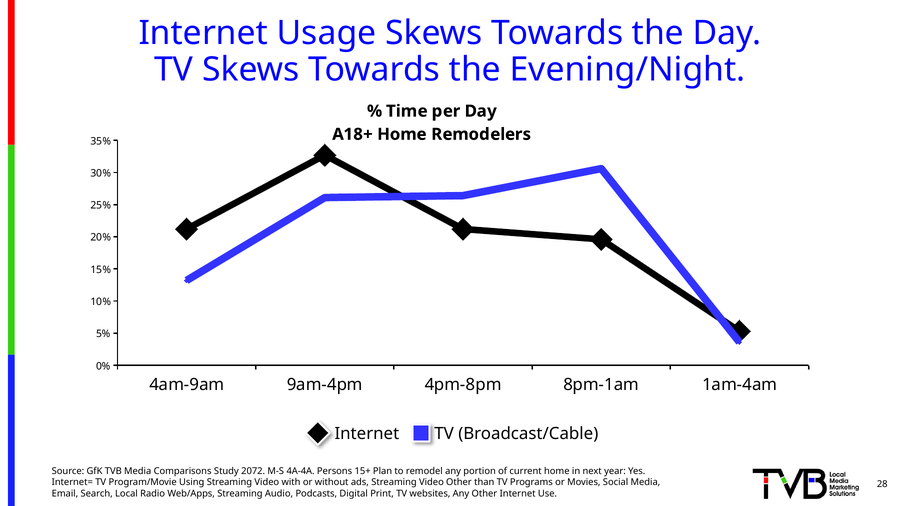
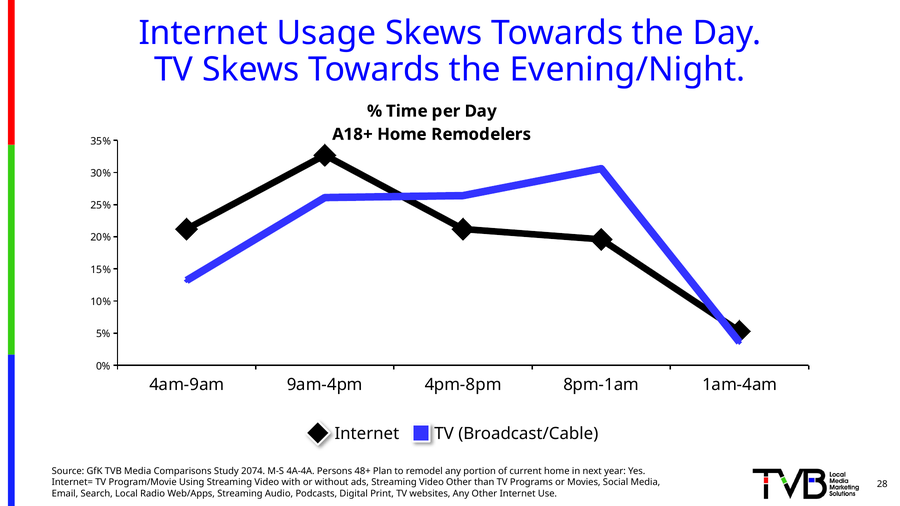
2072: 2072 -> 2074 (253, 471)
15+: 15+ -> 48+ (363, 471)
